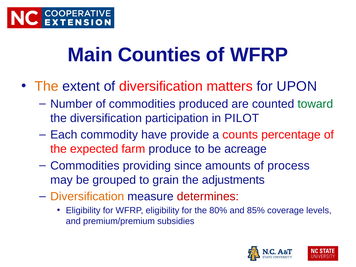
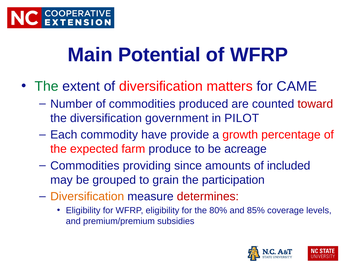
Counties: Counties -> Potential (159, 55)
The colour: orange -> green (47, 86)
UPON: UPON -> CAME (297, 86)
toward colour: green -> red (315, 104)
participation: participation -> government (177, 118)
counts: counts -> growth (240, 135)
process: process -> included (289, 166)
adjustments: adjustments -> participation (233, 180)
